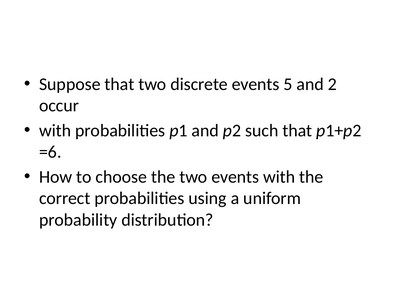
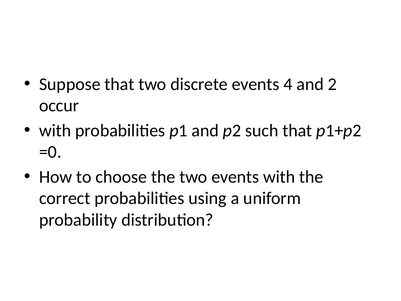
5: 5 -> 4 (288, 84)
=6: =6 -> =0 (50, 152)
